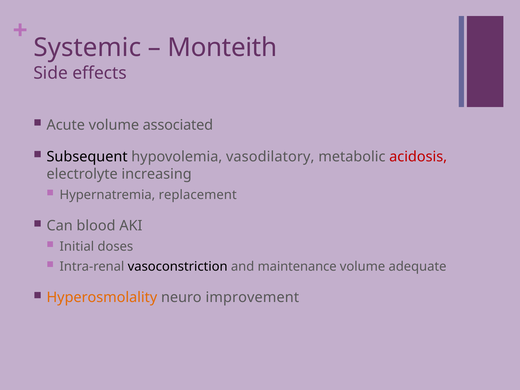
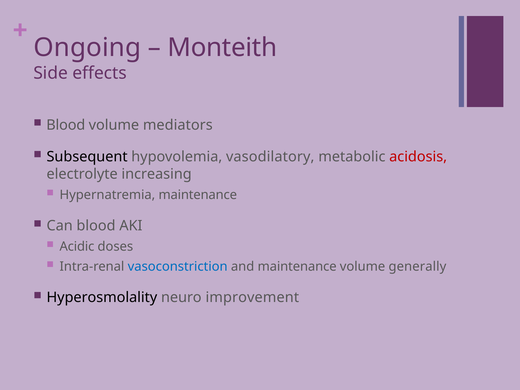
Systemic: Systemic -> Ongoing (87, 48)
Acute: Acute -> Blood (66, 125)
associated: associated -> mediators (178, 125)
Hypernatremia replacement: replacement -> maintenance (198, 195)
Initial: Initial -> Acidic (77, 247)
vasoconstriction colour: black -> blue (178, 266)
adequate: adequate -> generally (417, 266)
Hyperosmolality colour: orange -> black (102, 297)
